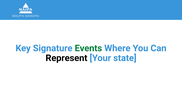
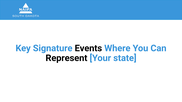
Events colour: green -> black (88, 48)
